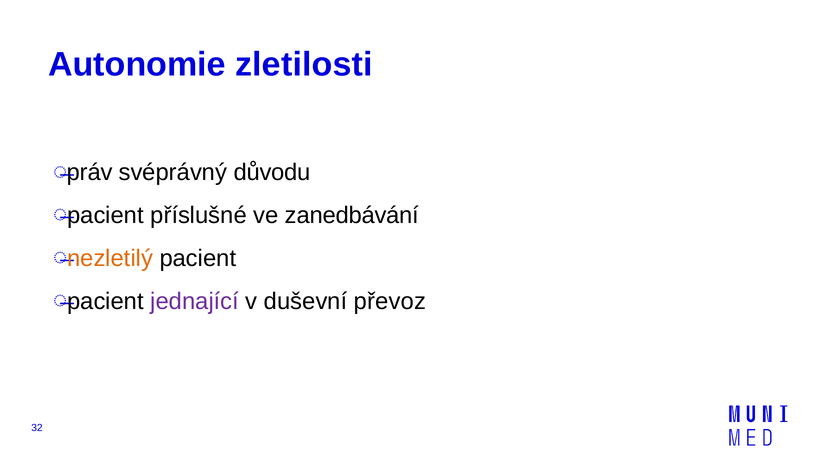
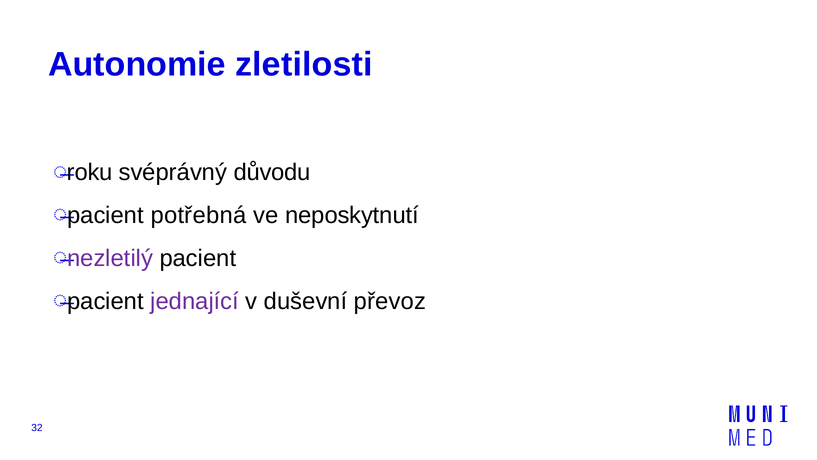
práv: práv -> roku (90, 172)
příslušné: příslušné -> potřebná (198, 215)
zanedbávání: zanedbávání -> neposkytnutí (352, 215)
nezletilý colour: orange -> purple (110, 258)
